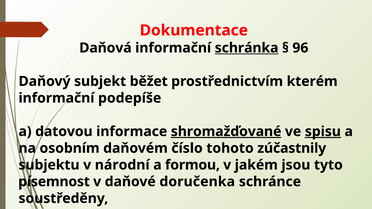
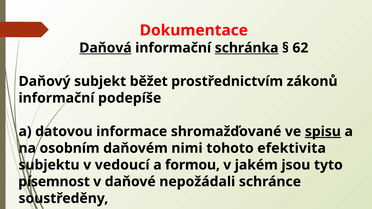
Daňová underline: none -> present (105, 48)
96: 96 -> 62 (300, 48)
kterém: kterém -> zákonů (312, 81)
shromažďované underline: present -> none (226, 132)
číslo: číslo -> nimi (187, 148)
zúčastnily: zúčastnily -> efektivita (292, 148)
národní: národní -> vedoucí (122, 165)
doručenka: doručenka -> nepožádali (197, 182)
